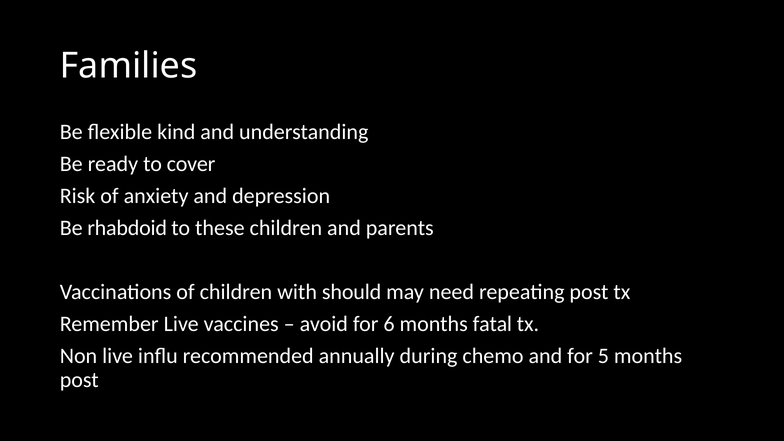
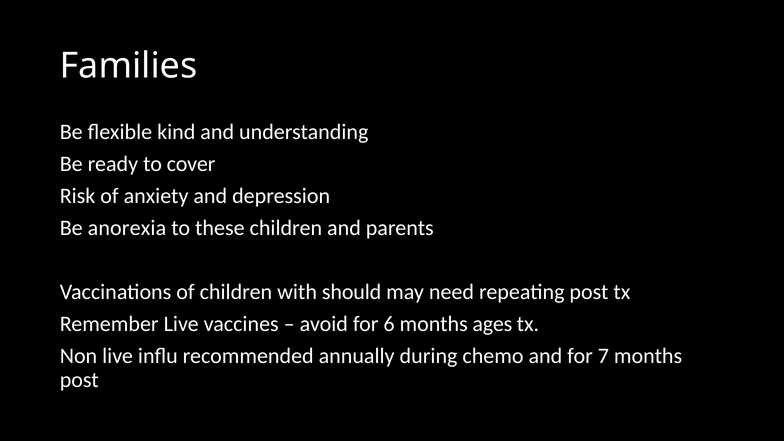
rhabdoid: rhabdoid -> anorexia (127, 228)
fatal: fatal -> ages (492, 324)
5: 5 -> 7 (603, 356)
